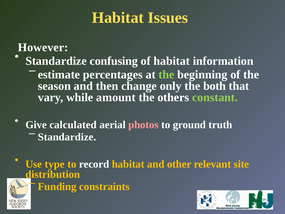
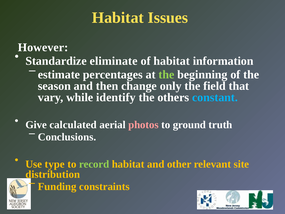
confusing: confusing -> eliminate (114, 61)
both: both -> field (215, 86)
amount: amount -> identify (116, 97)
constant colour: light green -> light blue (215, 97)
Standardize: Standardize -> Conclusions (67, 137)
record colour: white -> light green (94, 164)
